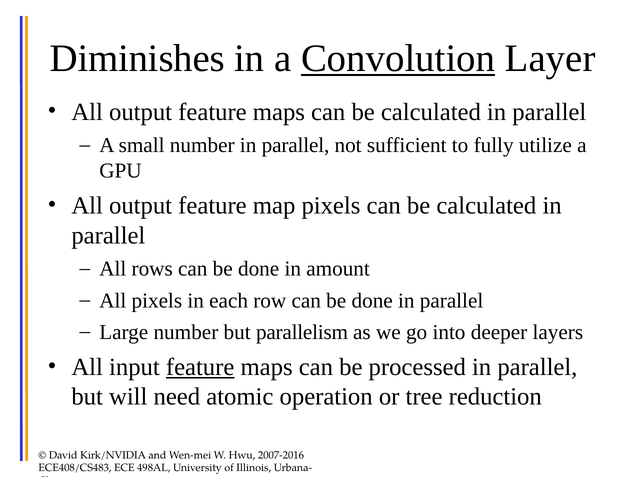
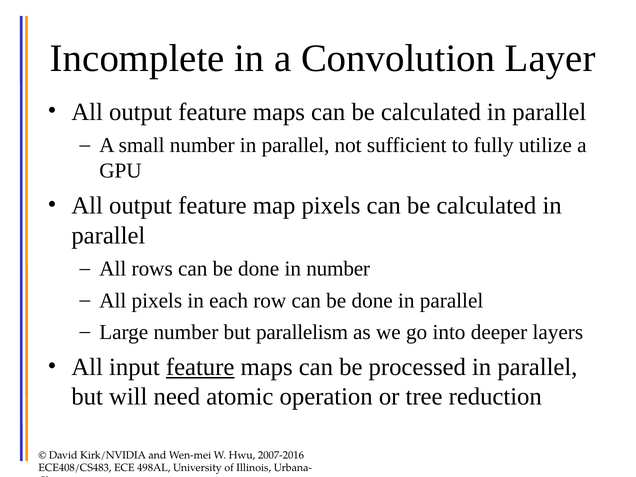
Diminishes: Diminishes -> Incomplete (137, 58)
Convolution underline: present -> none (398, 58)
in amount: amount -> number (338, 269)
